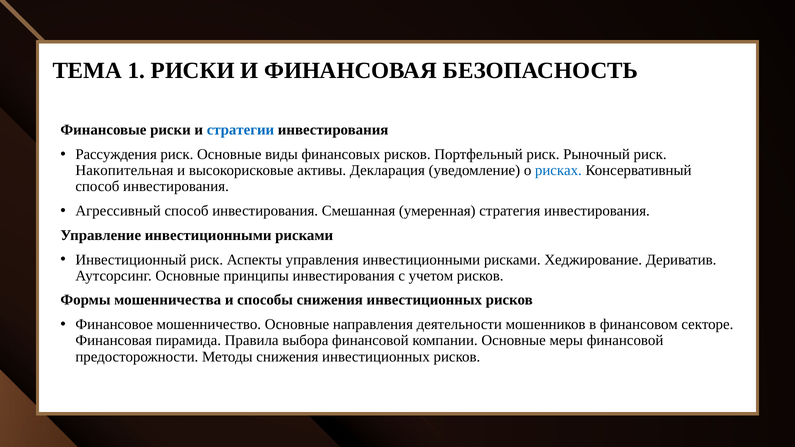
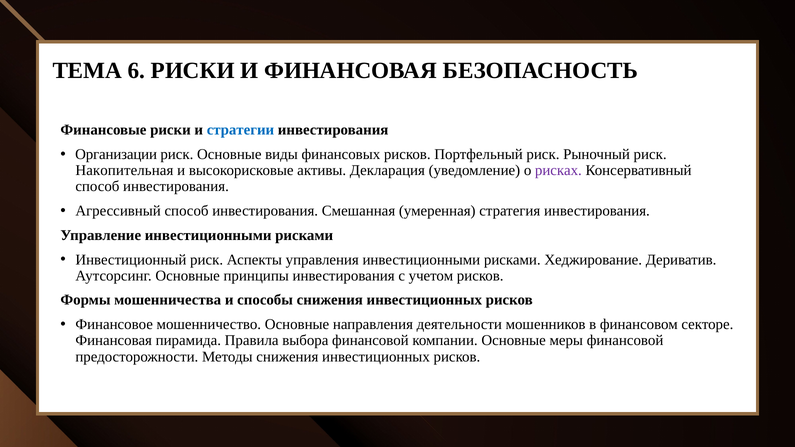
1: 1 -> 6 (136, 71)
Рассуждения: Рассуждения -> Организации (116, 154)
рисках colour: blue -> purple (558, 170)
